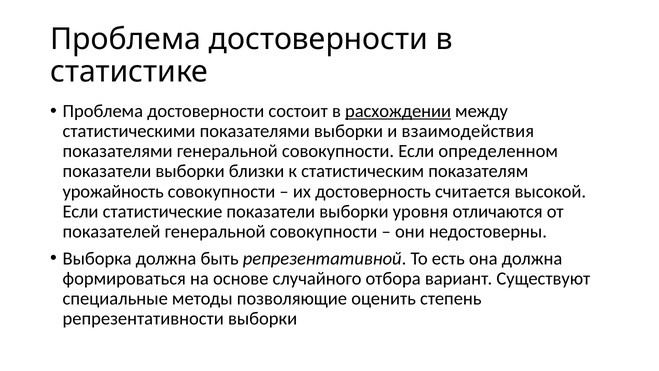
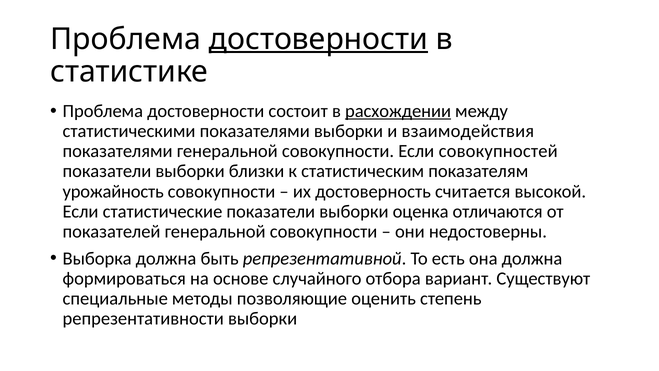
достоверности underline: none -> present (318, 39)
определенном: определенном -> совокупностей (498, 151)
уровня: уровня -> оценка (421, 211)
